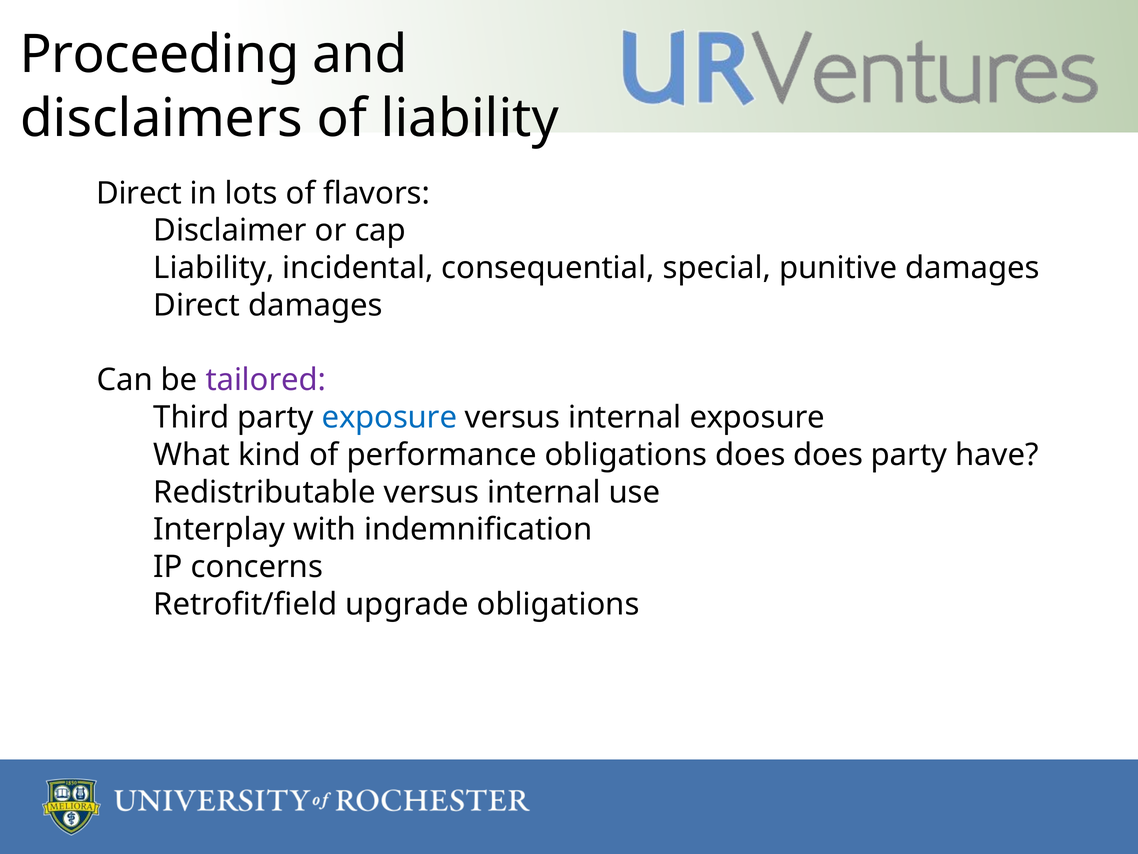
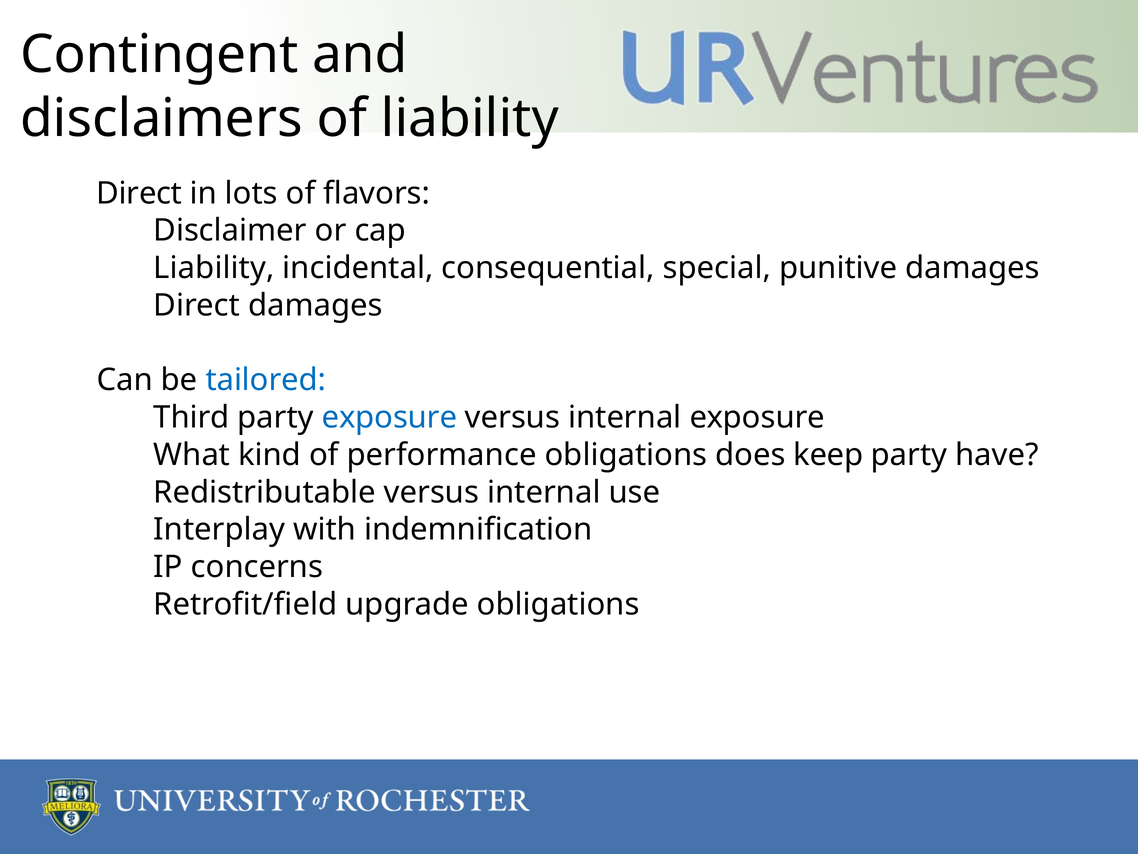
Proceeding: Proceeding -> Contingent (159, 55)
tailored colour: purple -> blue (266, 380)
does does: does -> keep (828, 455)
